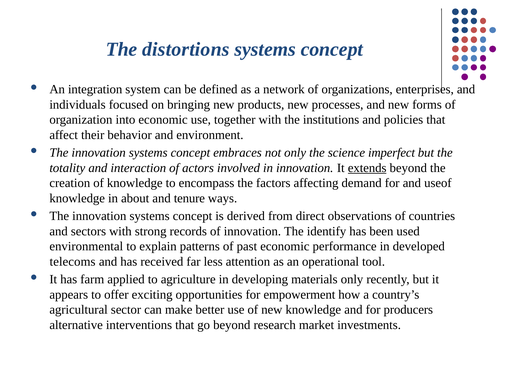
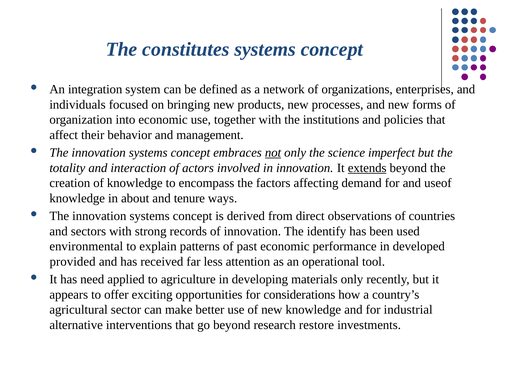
distortions: distortions -> constitutes (186, 49)
environment: environment -> management (210, 135)
not underline: none -> present (273, 153)
telecoms: telecoms -> provided (73, 262)
farm: farm -> need (92, 279)
empowerment: empowerment -> considerations (299, 295)
producers: producers -> industrial (408, 310)
market: market -> restore (316, 325)
